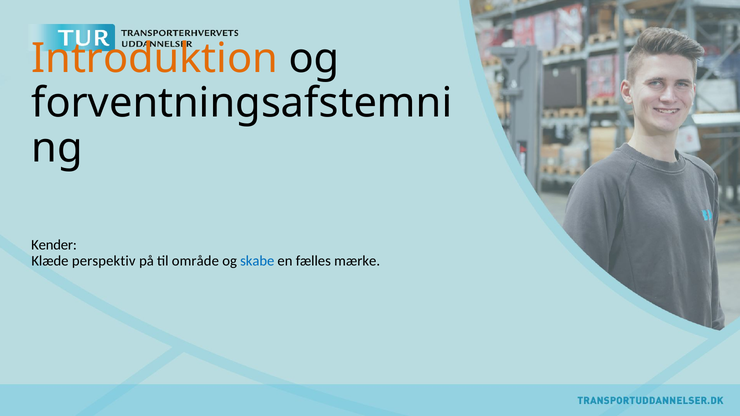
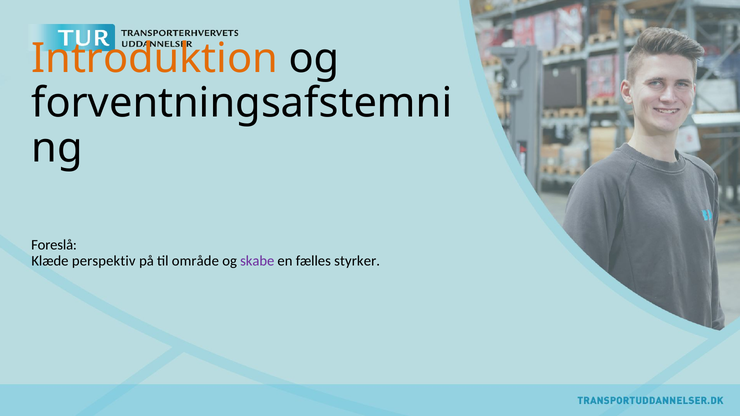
Kender: Kender -> Foreslå (54, 245)
skabe colour: blue -> purple (257, 261)
mærke: mærke -> styrker (357, 261)
